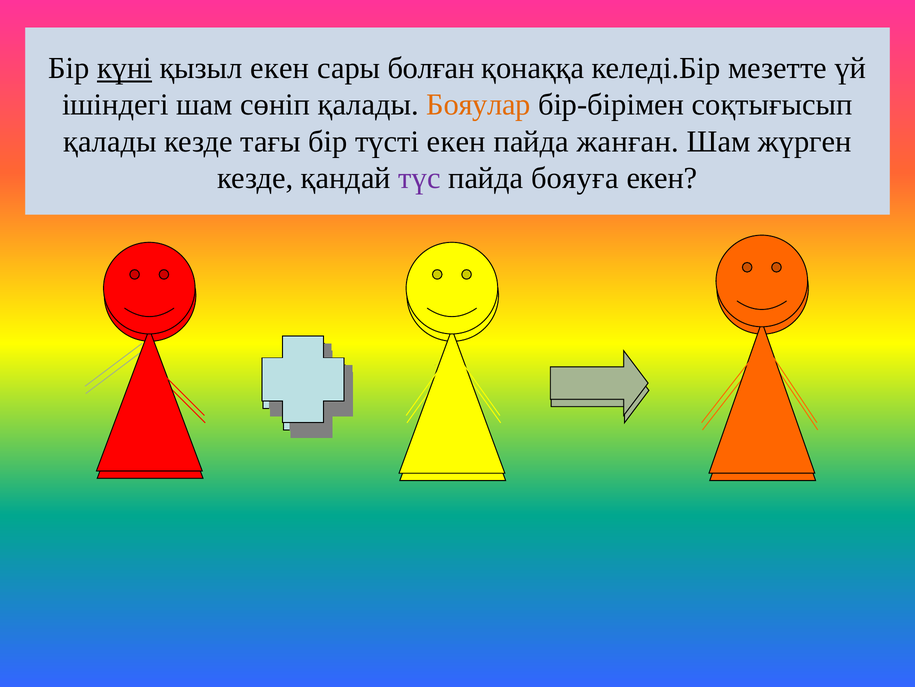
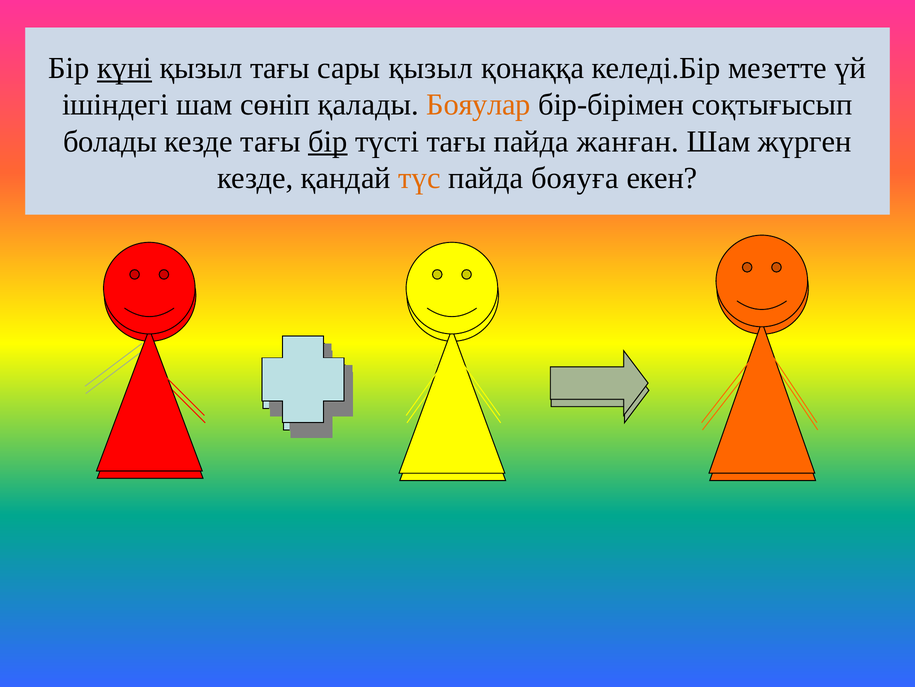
қызыл екен: екен -> тағы (280, 68)
сары болған: болған -> қызыл (431, 68)
қалады: қалады -> болады (110, 141)
бір underline: none -> present (328, 141)
түсті екен: екен -> тағы (456, 141)
түс colour: purple -> orange (419, 178)
